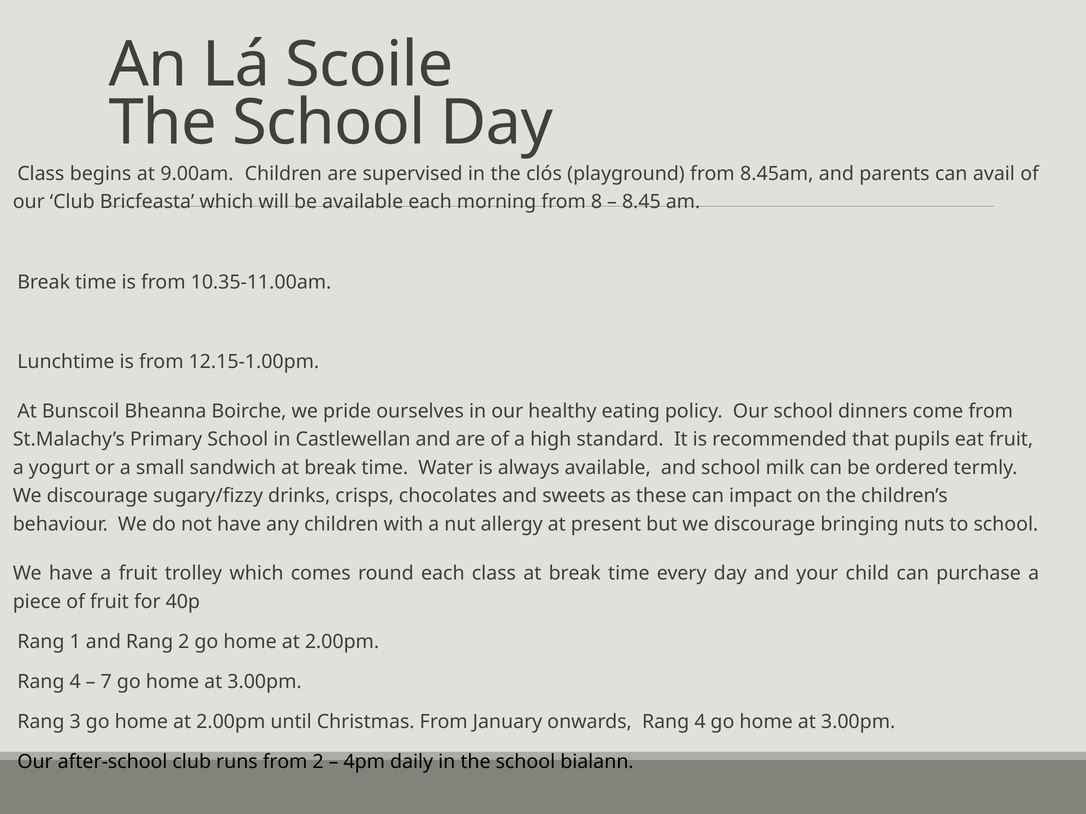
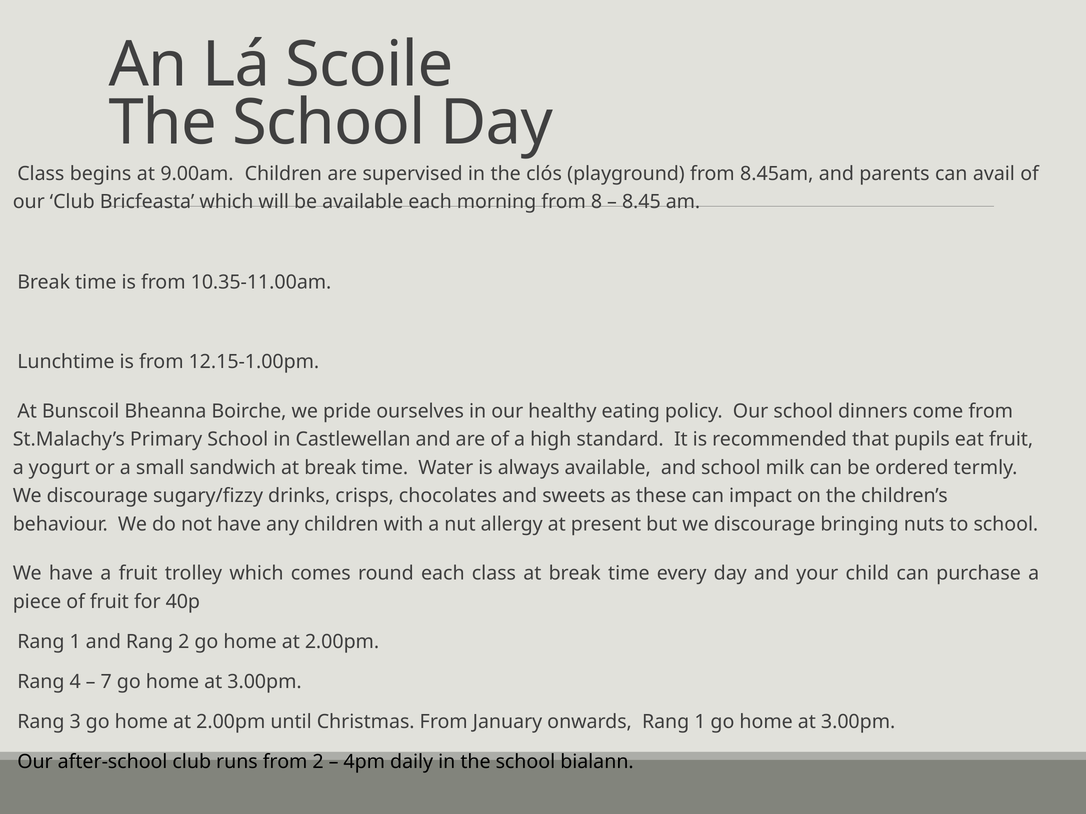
onwards Rang 4: 4 -> 1 (700, 722)
